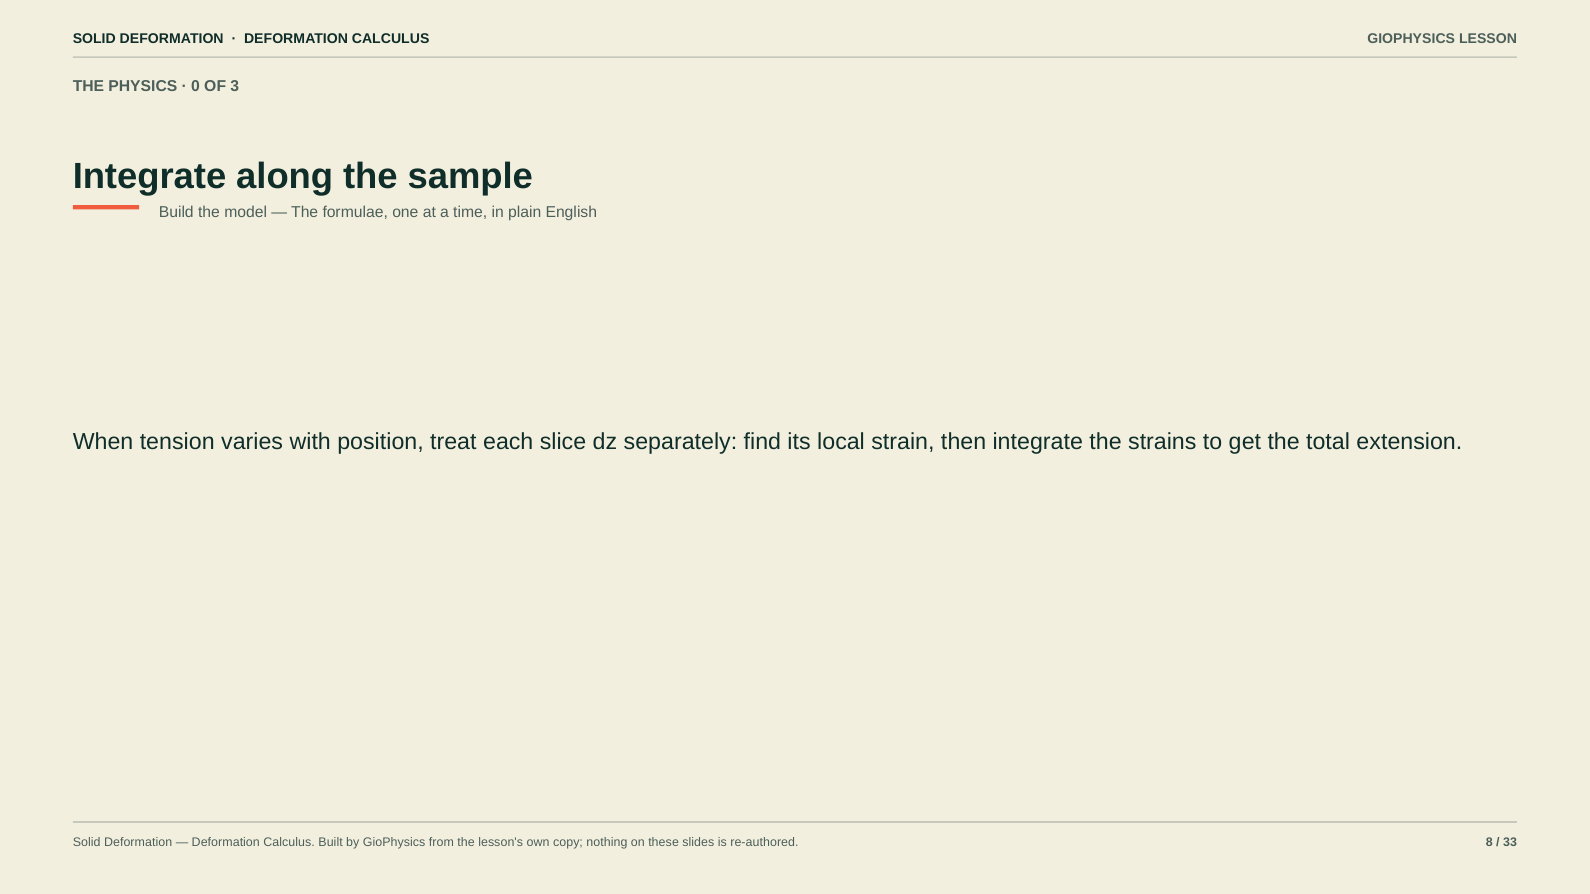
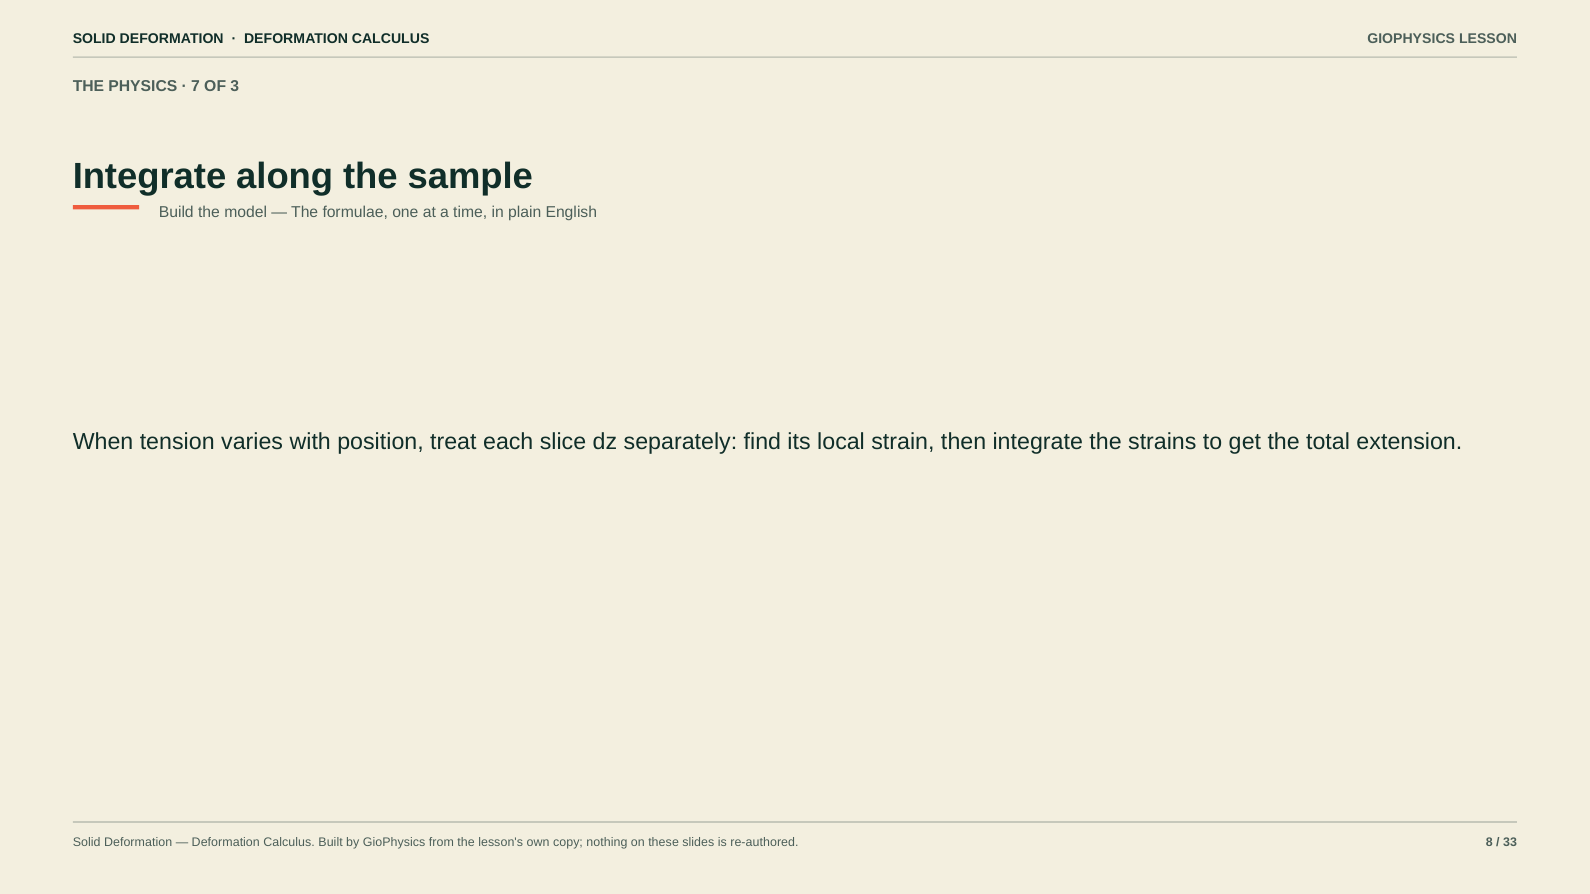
0: 0 -> 7 (195, 87)
